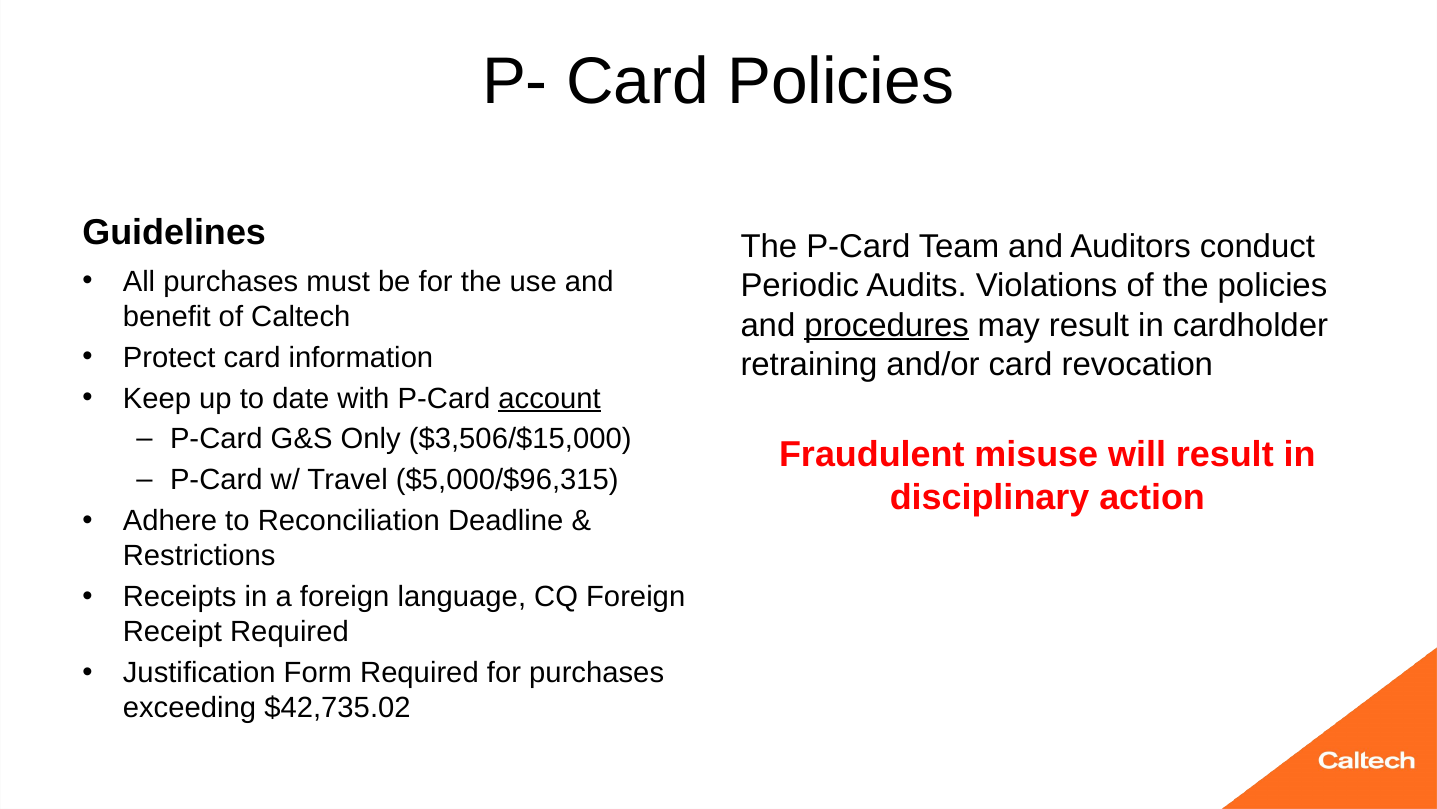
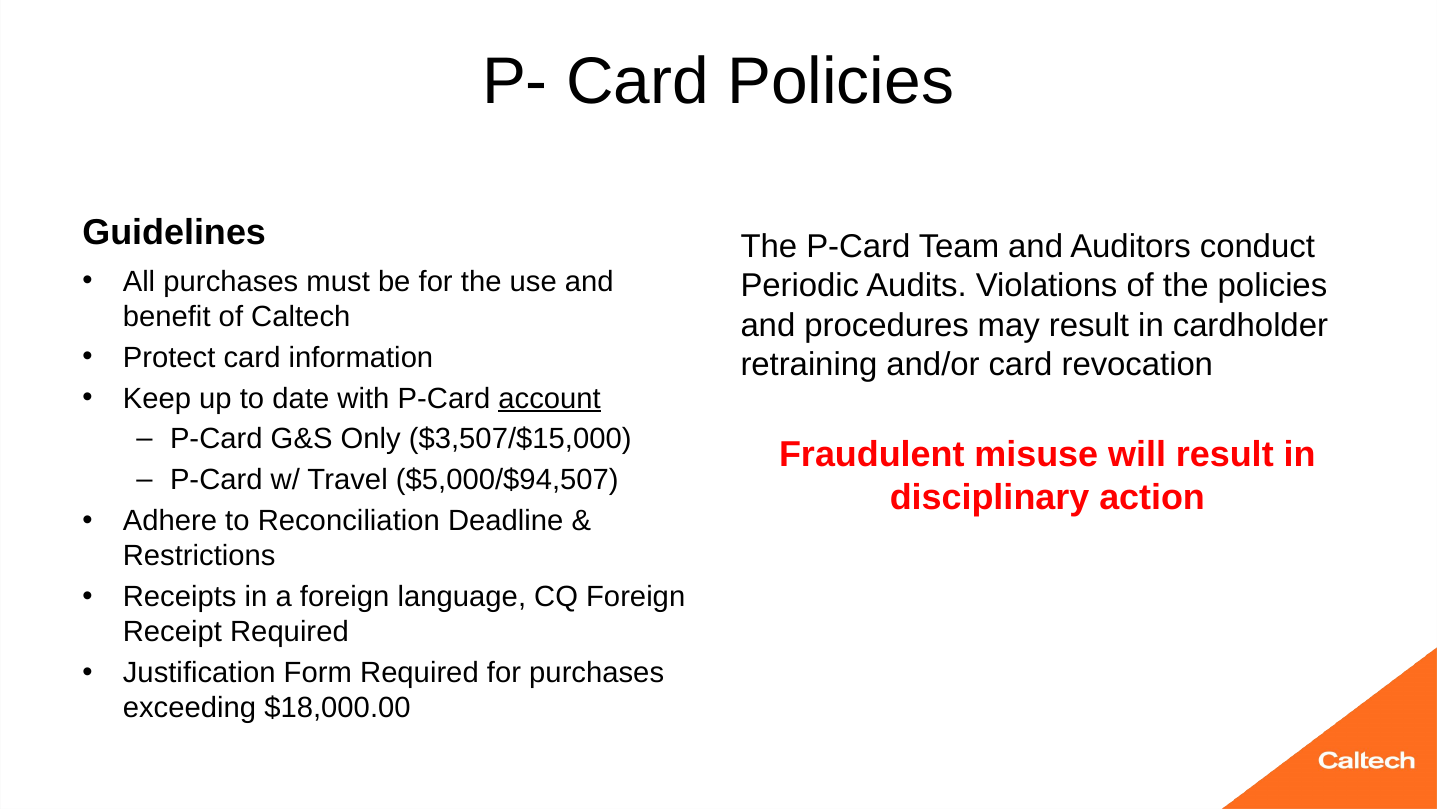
procedures underline: present -> none (887, 325)
$3,506/$15,000: $3,506/$15,000 -> $3,507/$15,000 (520, 439)
$5,000/$96,315: $5,000/$96,315 -> $5,000/$94,507 (507, 480)
$42,735.02: $42,735.02 -> $18,000.00 (337, 708)
